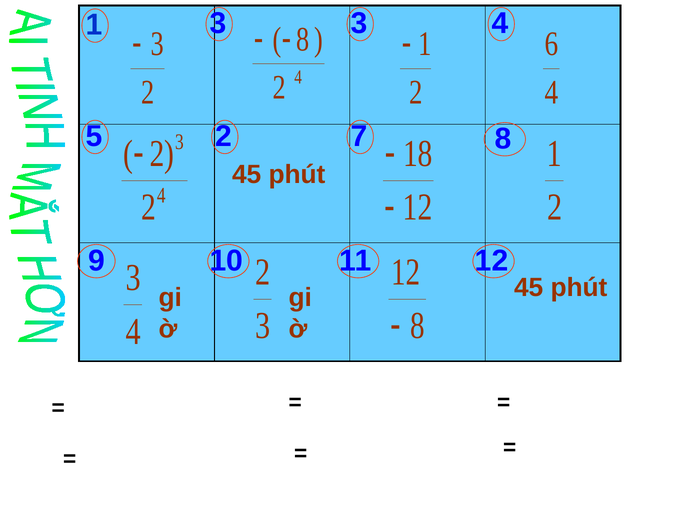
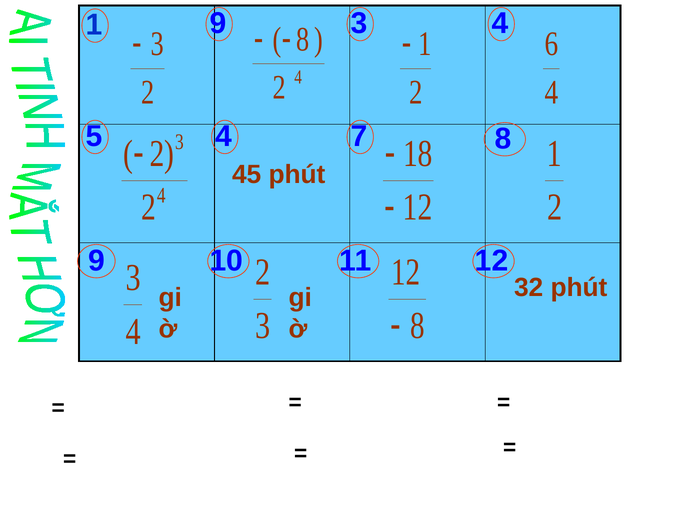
1 3: 3 -> 9 (218, 23)
5 2: 2 -> 4 (224, 136)
3 45: 45 -> 32 (529, 287)
